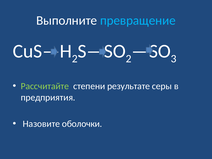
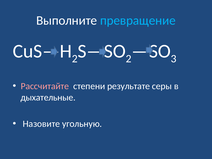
Рассчитайте colour: light green -> pink (45, 86)
предприятия: предприятия -> дыхательные (48, 97)
оболочки: оболочки -> угольную (82, 124)
